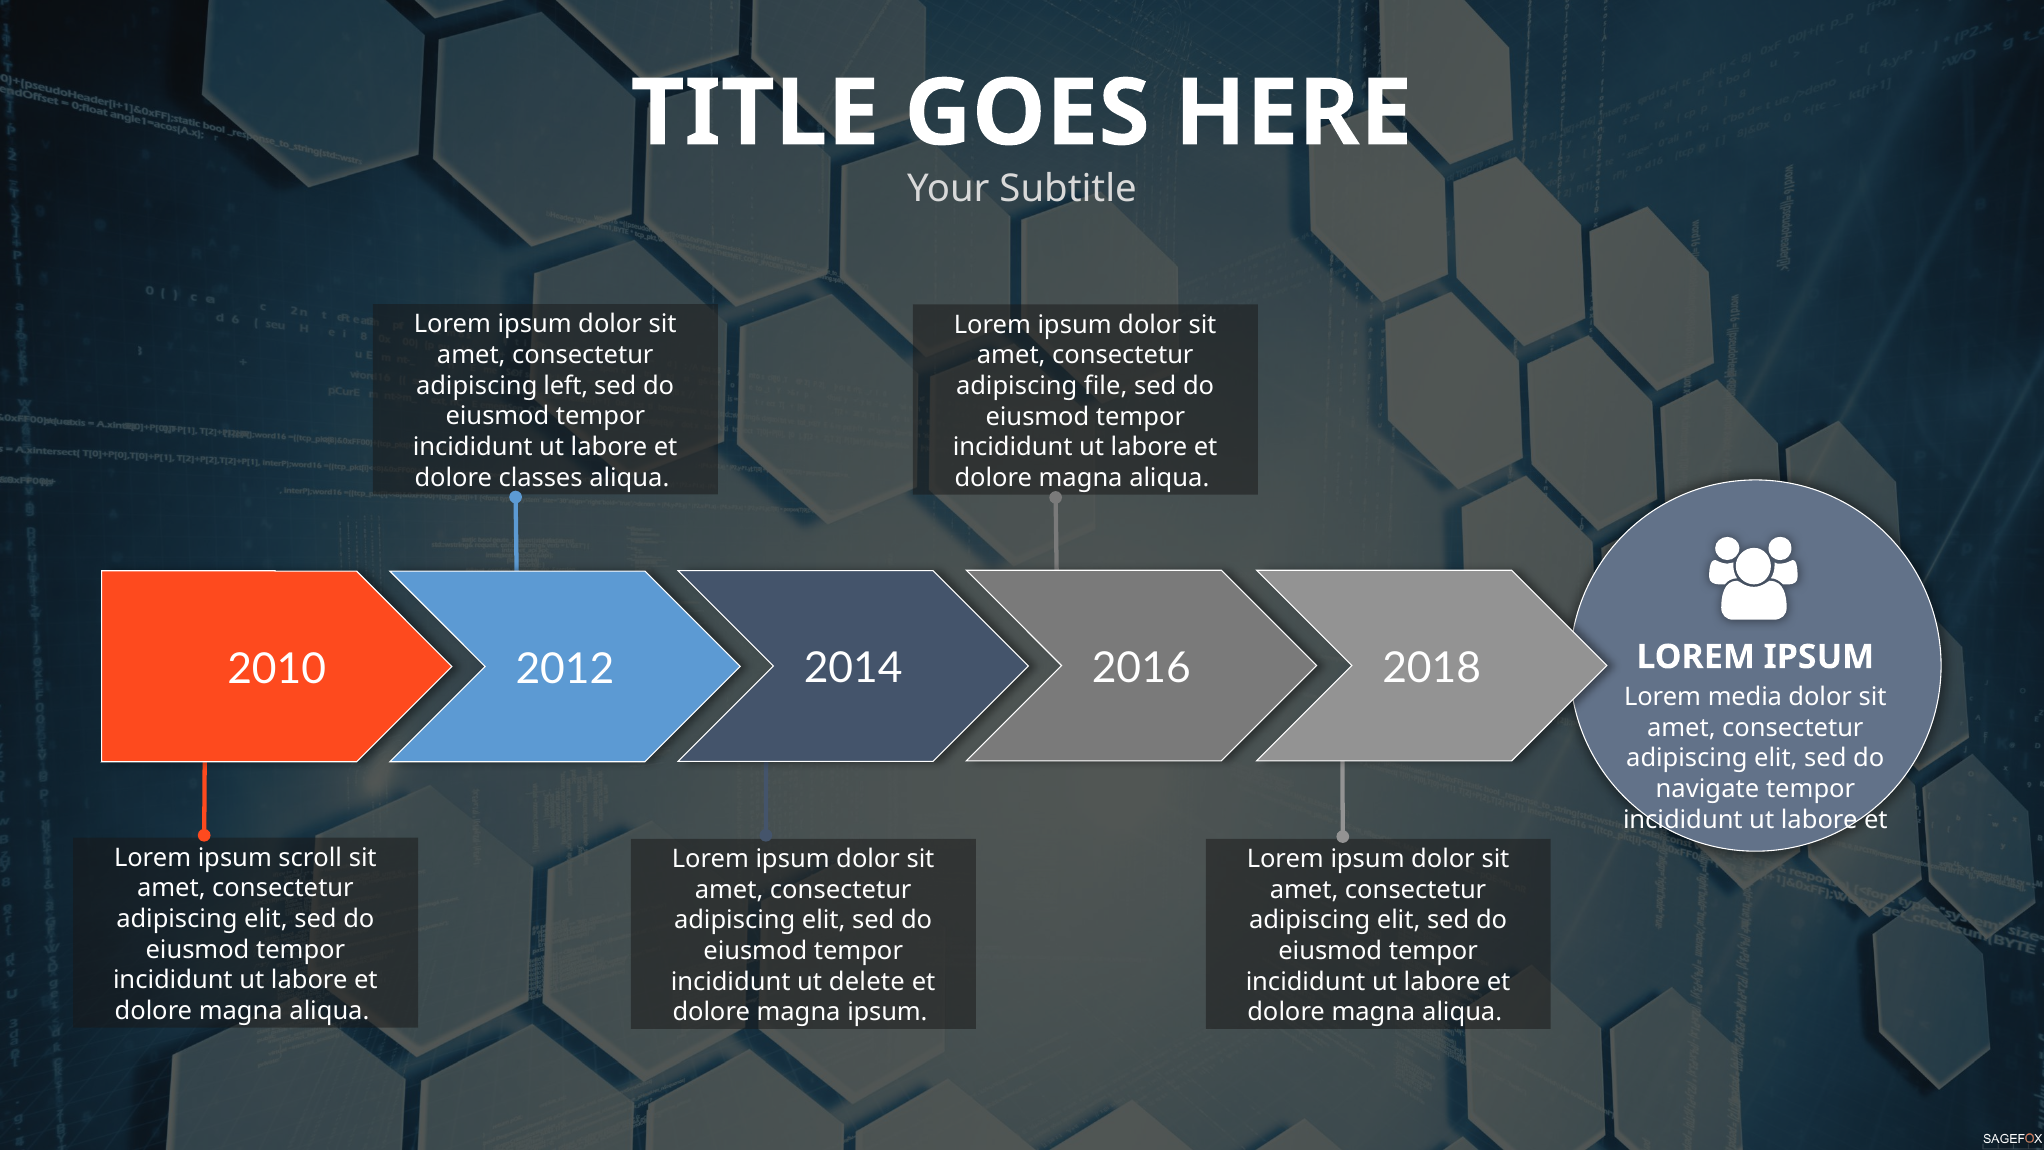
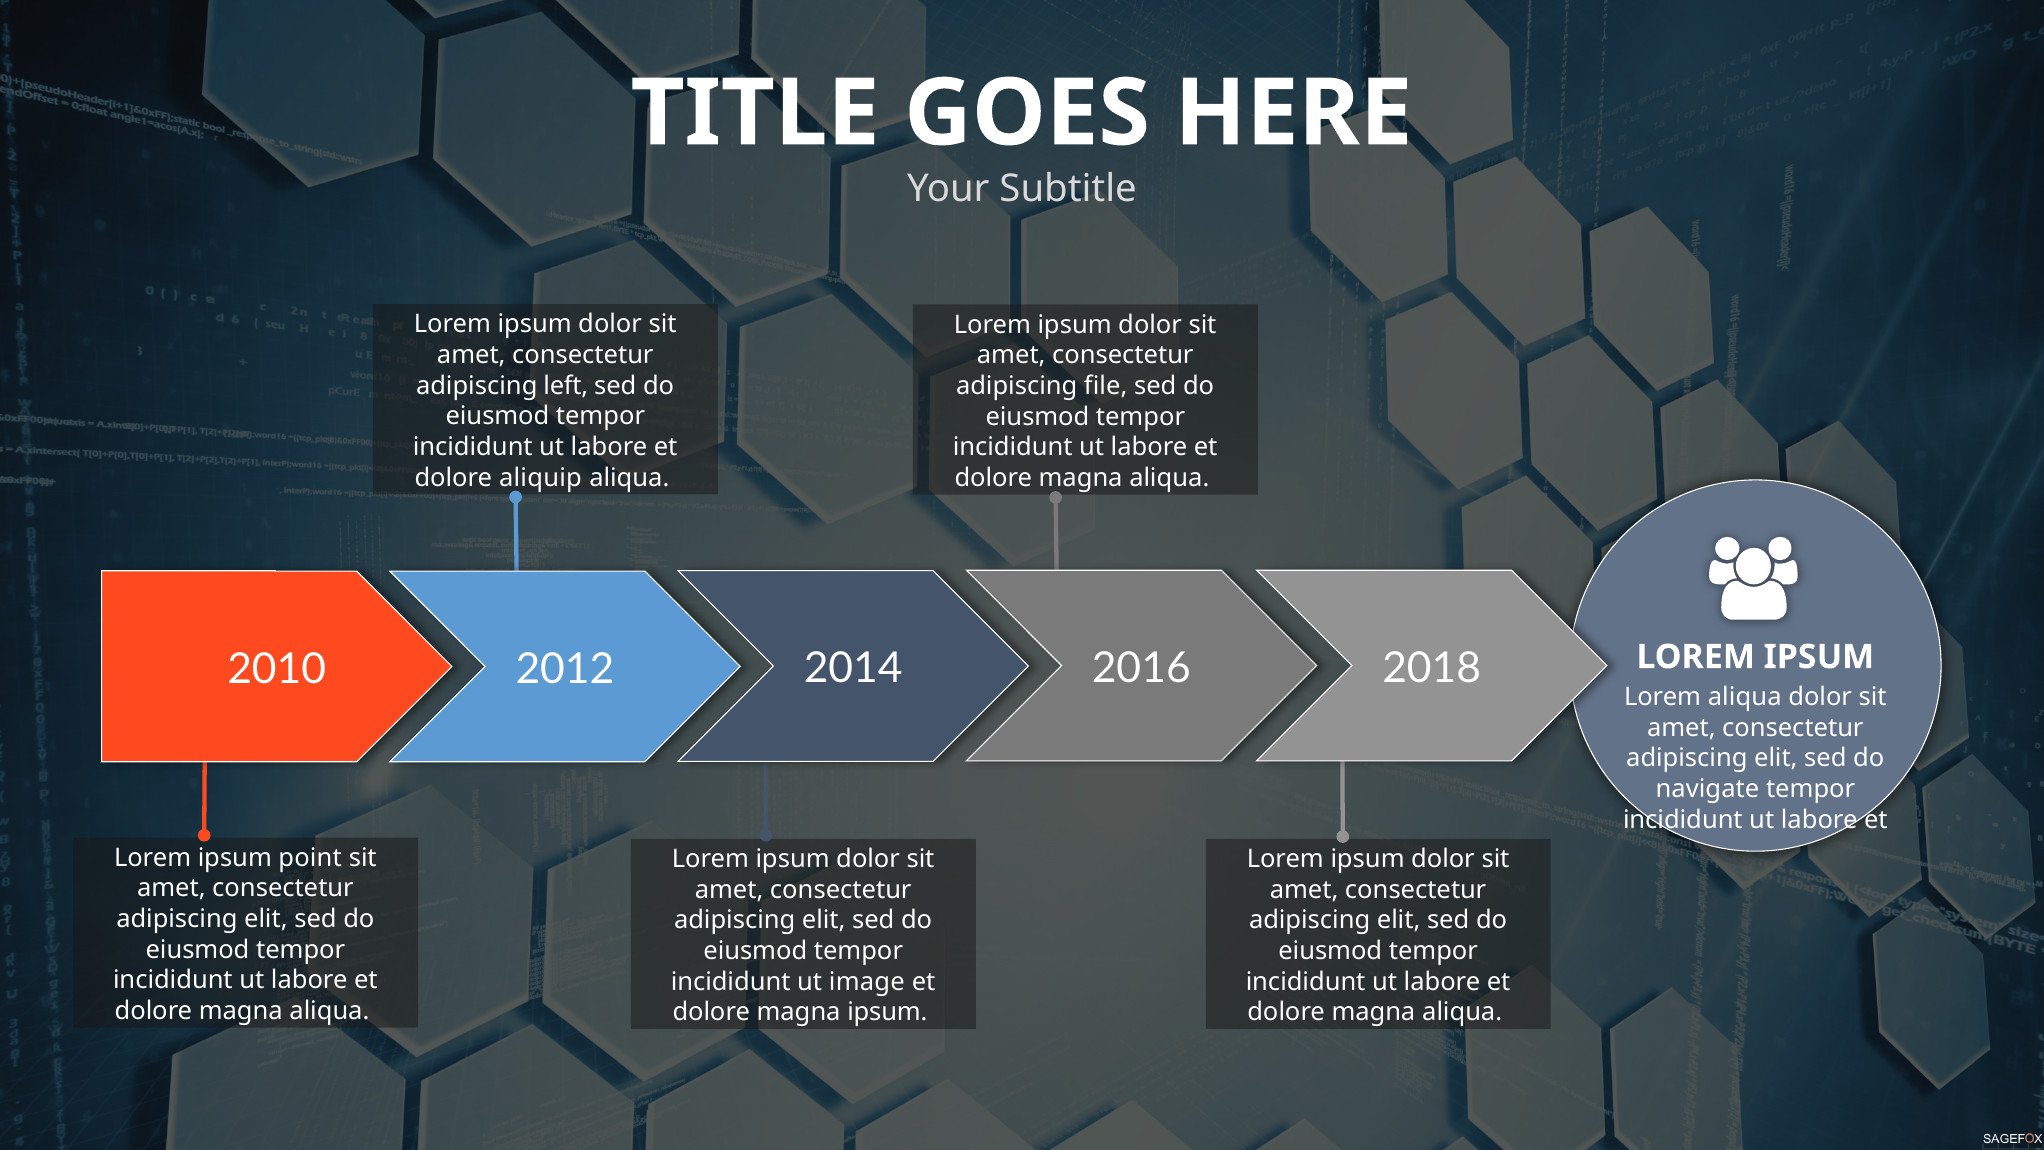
classes: classes -> aliquip (540, 478)
Lorem media: media -> aliqua (1745, 697)
scroll: scroll -> point (310, 858)
delete: delete -> image (867, 981)
